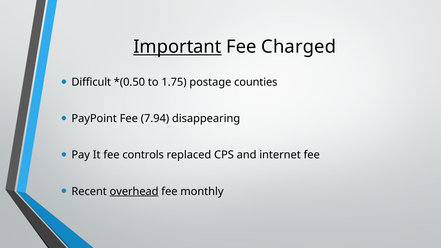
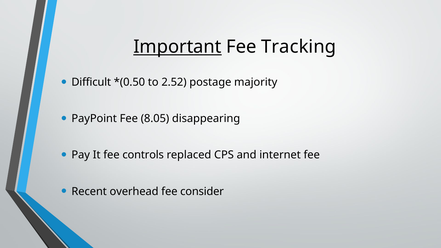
Charged: Charged -> Tracking (299, 47)
1.75: 1.75 -> 2.52 (174, 82)
counties: counties -> majority (256, 82)
7.94: 7.94 -> 8.05 (155, 119)
overhead underline: present -> none (134, 191)
monthly: monthly -> consider (202, 191)
